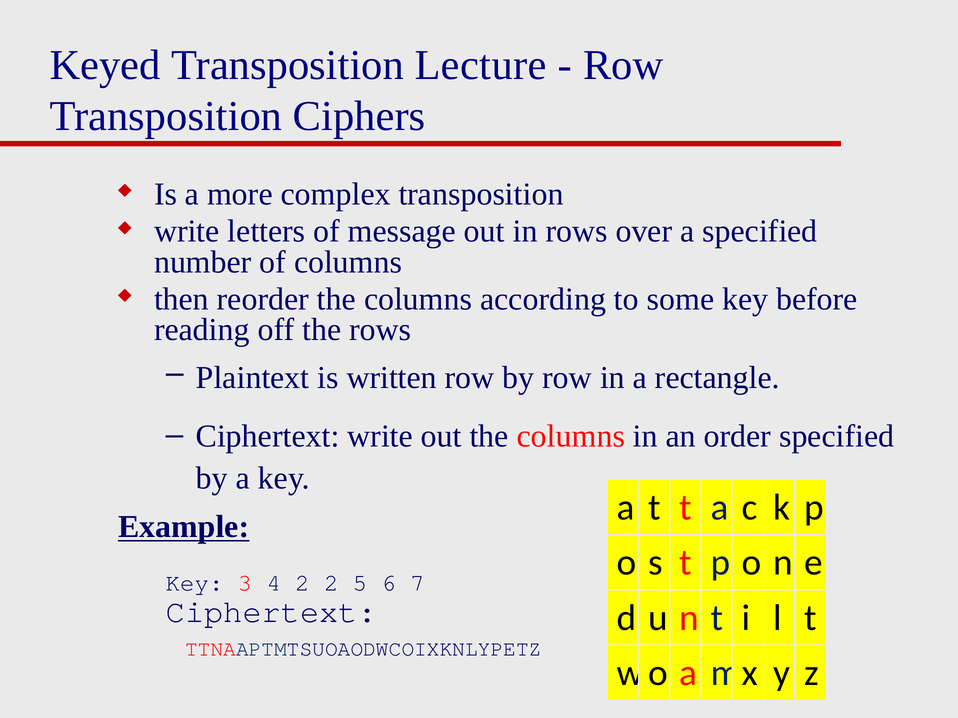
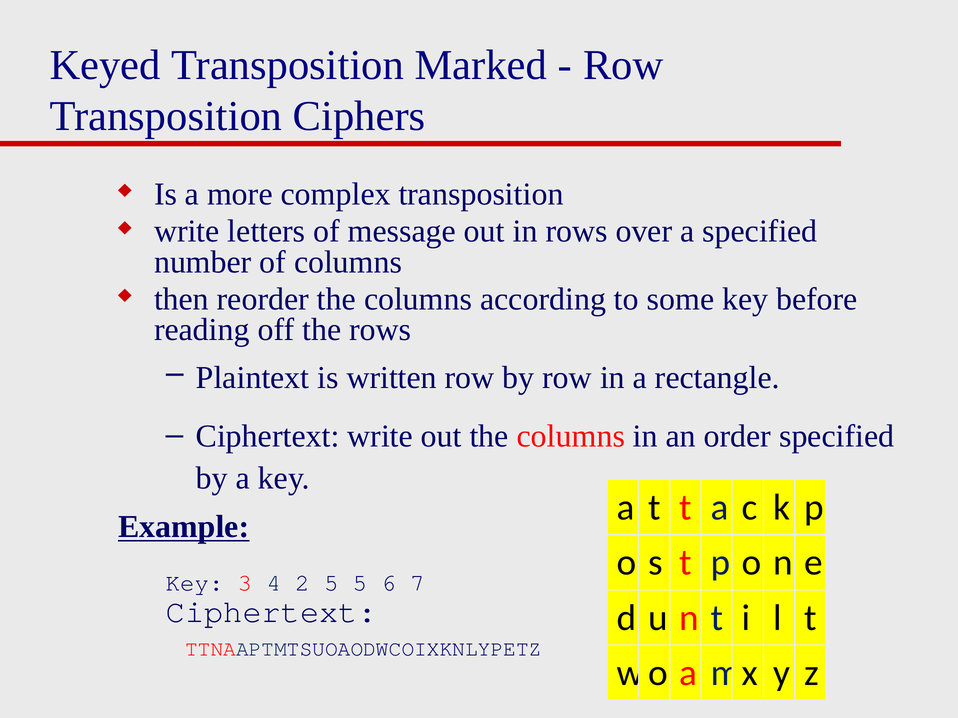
Lecture: Lecture -> Marked (481, 65)
2 2: 2 -> 5 (331, 583)
